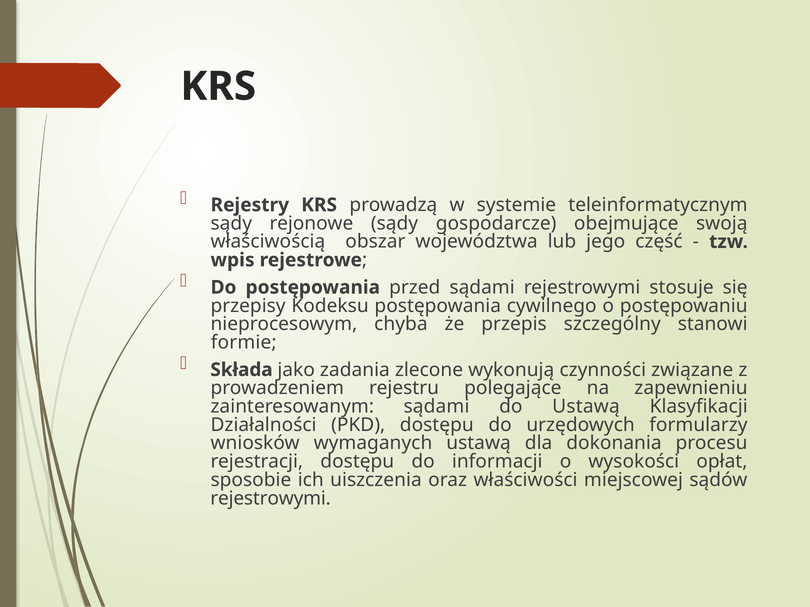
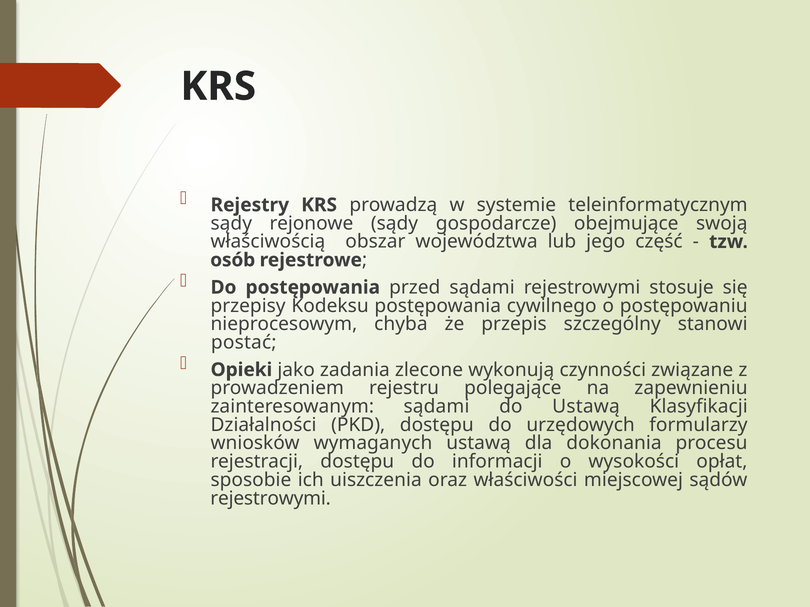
wpis: wpis -> osób (233, 260)
formie: formie -> postać (244, 343)
Składa: Składa -> Opieki (241, 370)
